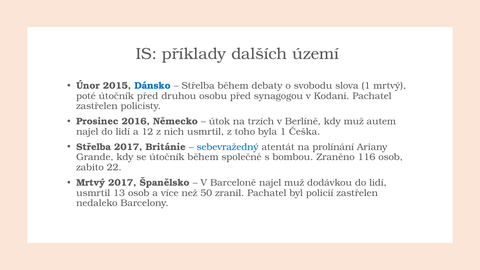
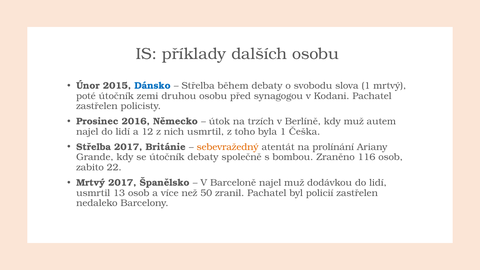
dalších území: území -> osobu (316, 54)
útočník před: před -> zemi (148, 96)
sebevražedný colour: blue -> orange (228, 147)
útočník během: během -> debaty (203, 157)
